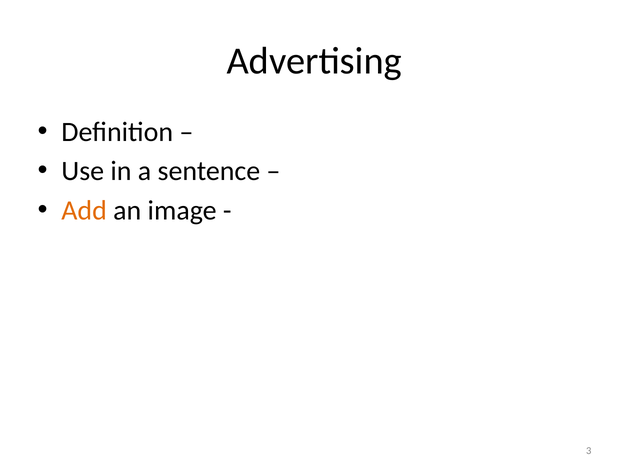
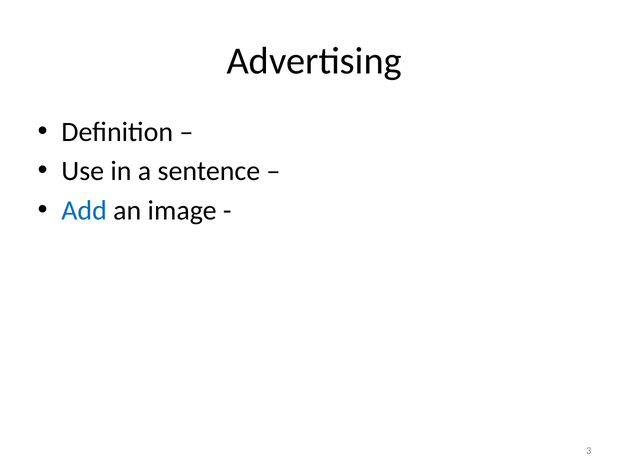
Add colour: orange -> blue (84, 210)
